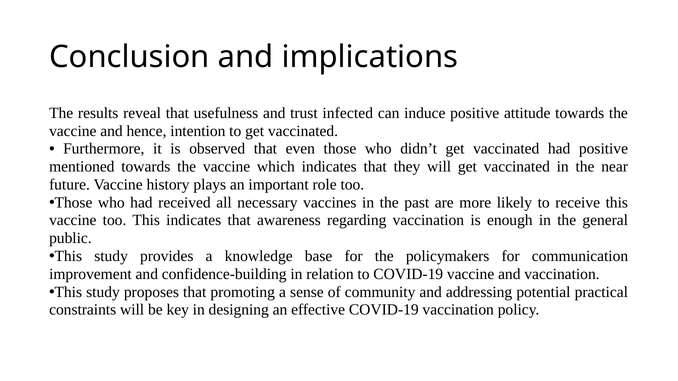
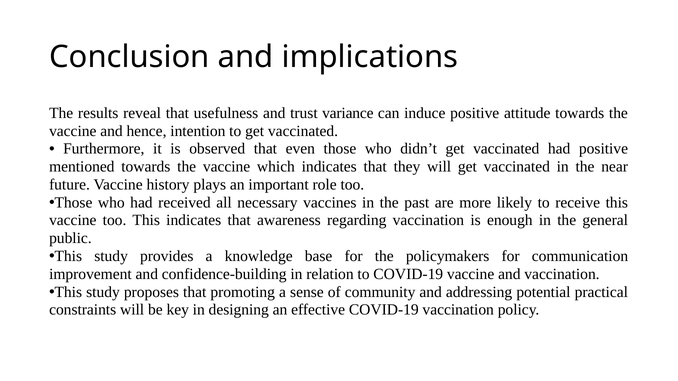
infected: infected -> variance (348, 113)
